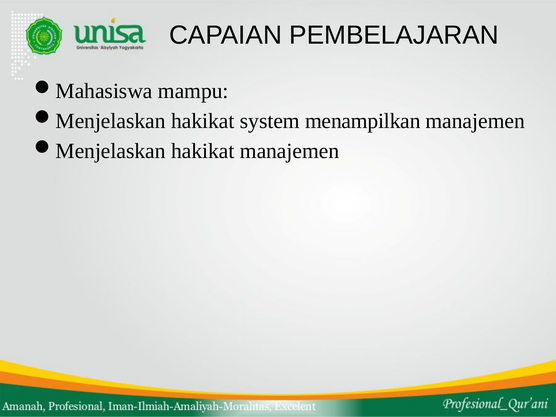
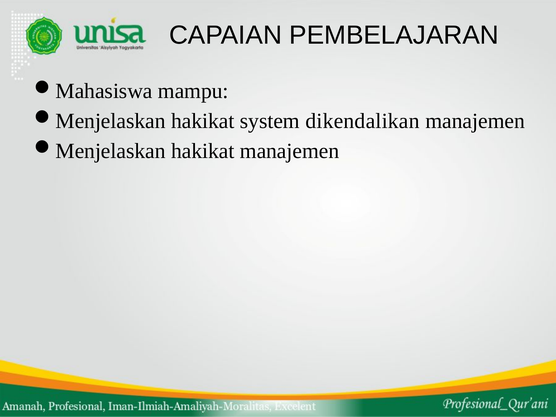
menampilkan: menampilkan -> dikendalikan (363, 121)
